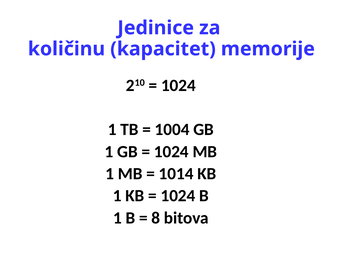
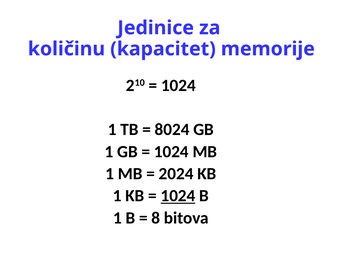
1004: 1004 -> 8024 (172, 130)
1014: 1014 -> 2024 (176, 174)
1024 underline: none -> present (178, 196)
